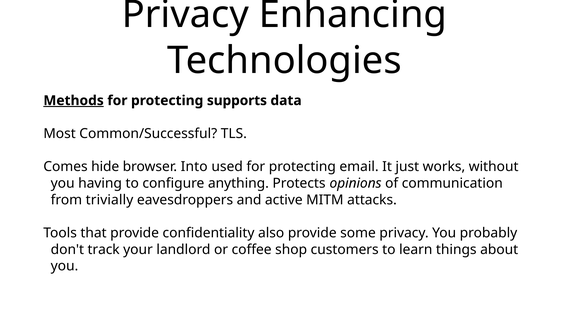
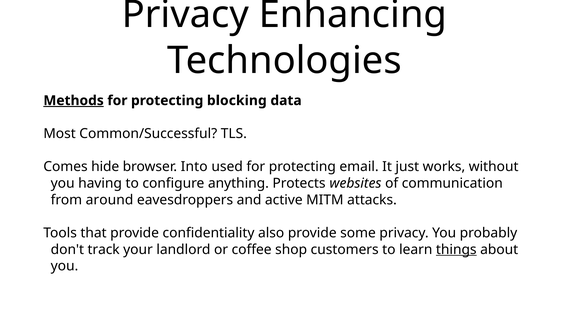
supports: supports -> blocking (237, 101)
opinions: opinions -> websites (355, 183)
trivially: trivially -> around (110, 200)
things underline: none -> present (456, 250)
